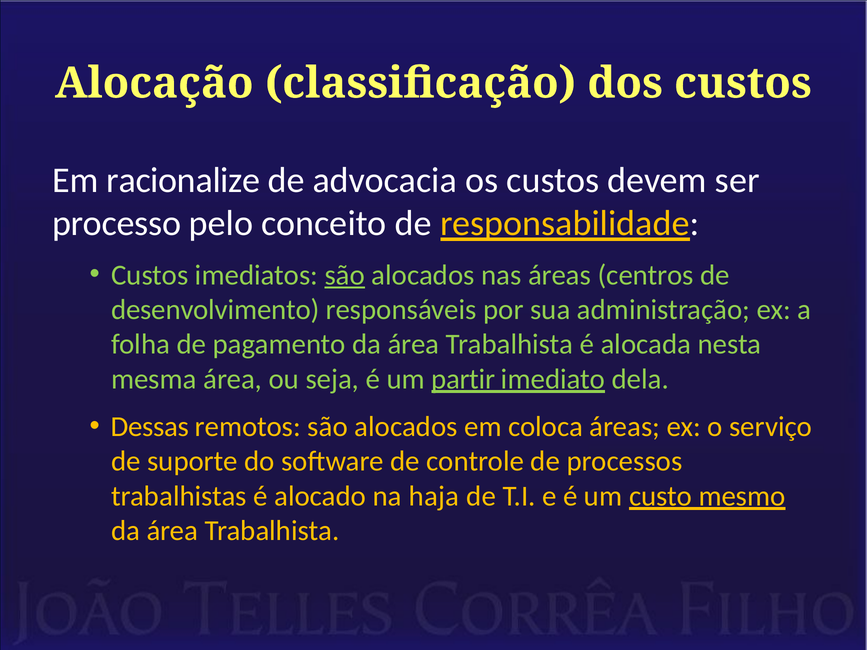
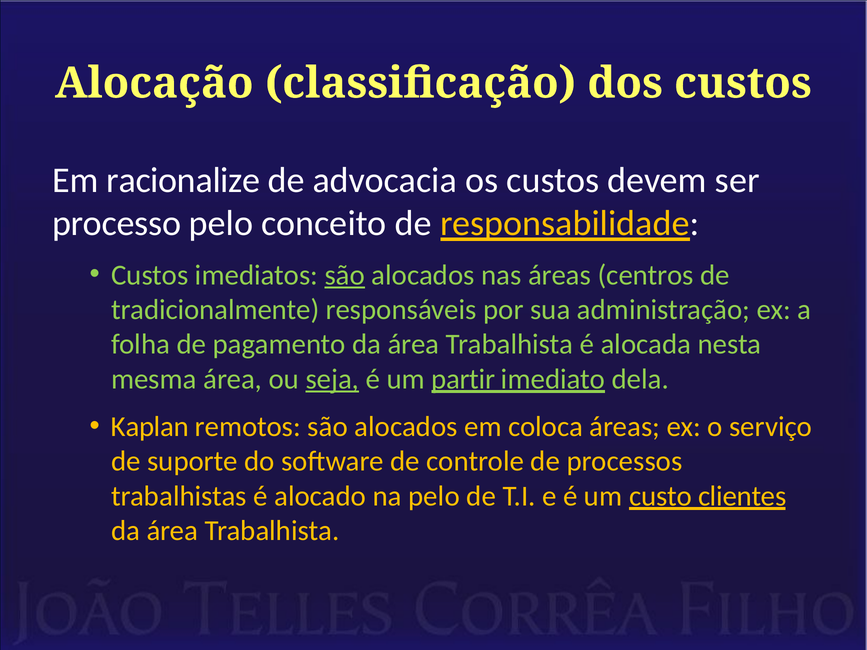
desenvolvimento: desenvolvimento -> tradicionalmente (215, 310)
seja underline: none -> present (332, 379)
Dessas: Dessas -> Kaplan (150, 427)
na haja: haja -> pelo (434, 496)
mesmo: mesmo -> clientes (742, 496)
